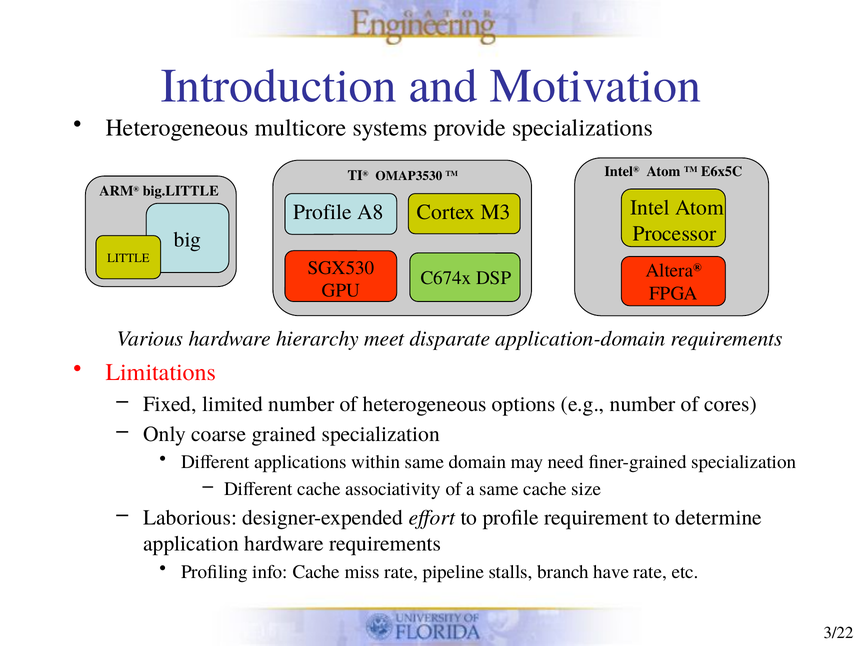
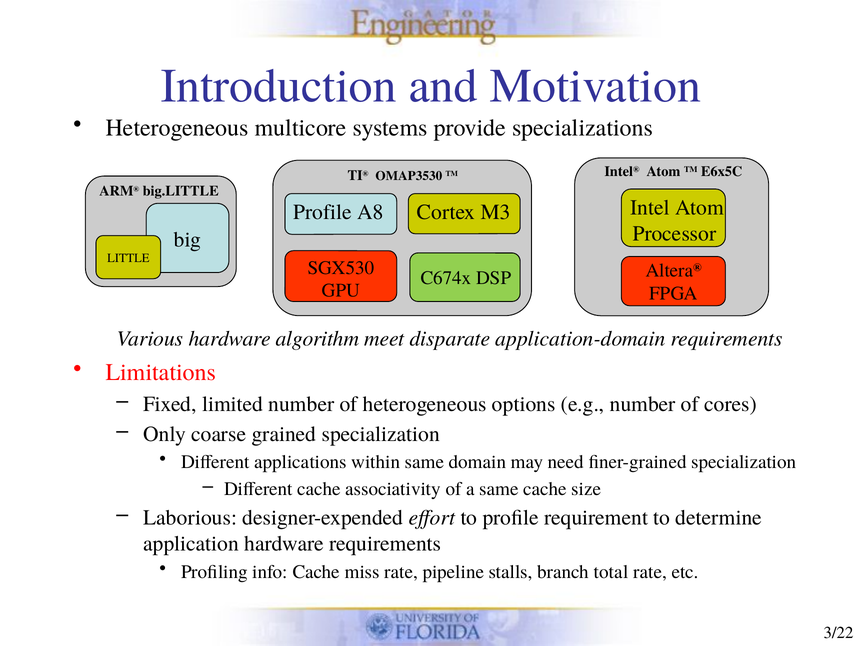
hierarchy: hierarchy -> algorithm (317, 339)
have: have -> total (611, 572)
